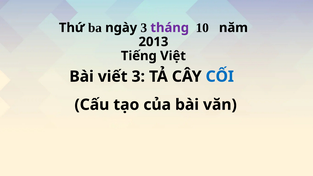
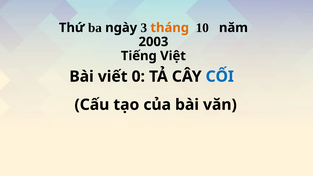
tháng colour: purple -> orange (170, 28)
2013: 2013 -> 2003 (153, 42)
viết 3: 3 -> 0 (138, 77)
